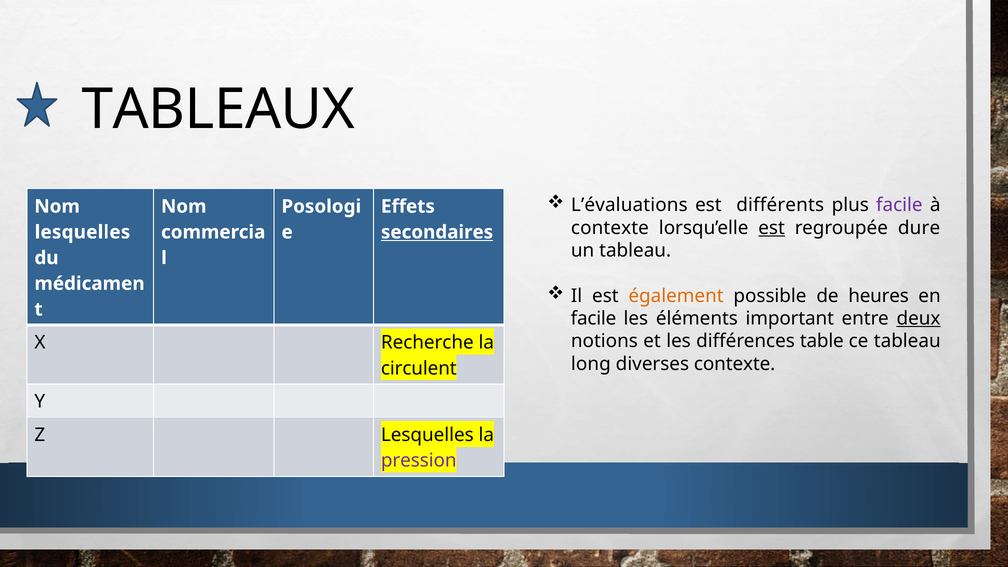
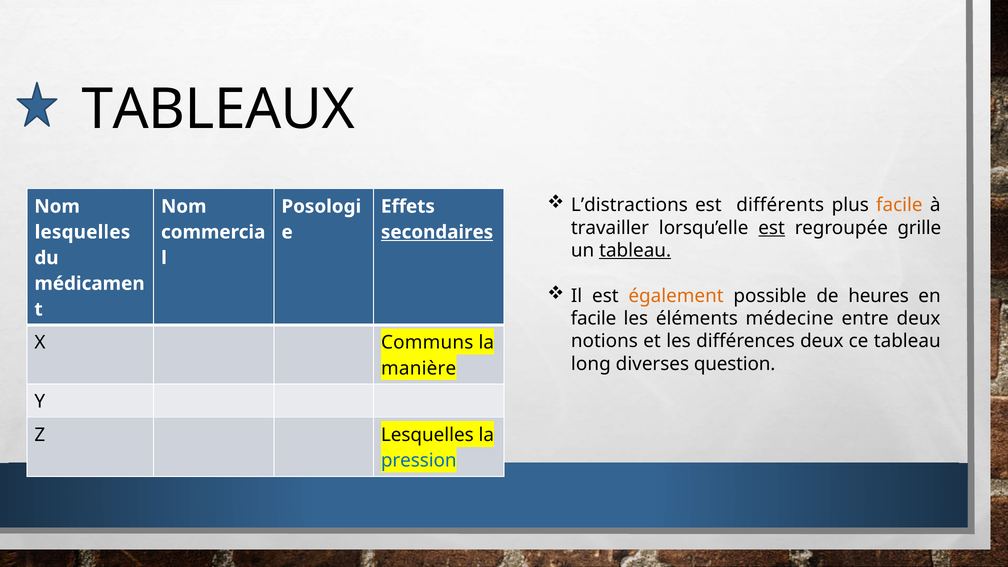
L’évaluations: L’évaluations -> L’distractions (629, 205)
facile colour: purple -> orange (899, 205)
contexte: contexte -> travailler (610, 228)
dure: dure -> grille (919, 228)
tableau underline: none -> present (635, 251)
important: important -> médecine (790, 319)
deux underline: present -> none (919, 319)
différences table: table -> deux (822, 341)
Recherche: Recherche -> Communs (427, 343)
diverses contexte: contexte -> question (735, 364)
circulent: circulent -> manière (419, 368)
pression colour: purple -> blue (419, 461)
